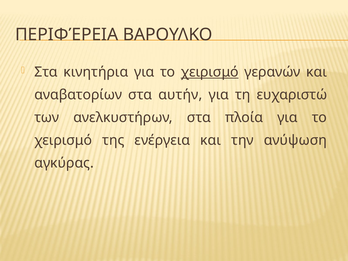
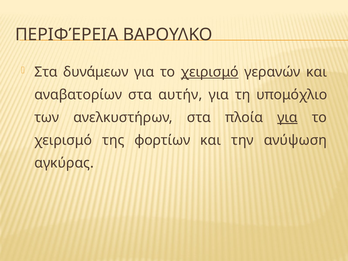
κινητήρια: κινητήρια -> δυνάμεων (96, 72)
ευχαριστώ: ευχαριστώ -> υπομόχλιο (292, 95)
για underline: none -> present (288, 117)
ενέργεια: ενέργεια -> φορτίων (162, 140)
